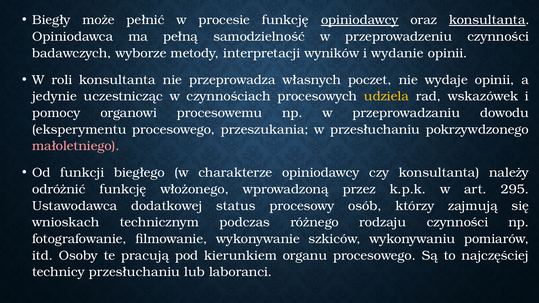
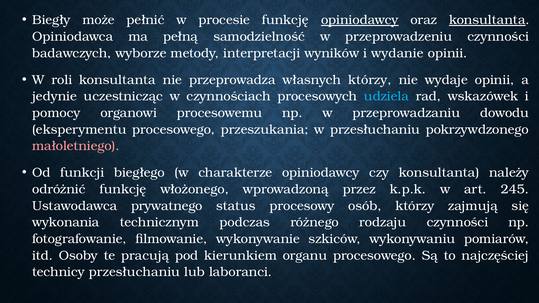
własnych poczet: poczet -> którzy (370, 80)
udziela colour: yellow -> light blue (386, 96)
295: 295 -> 245 (515, 189)
dodatkowej: dodatkowej -> prywatnego (167, 206)
wnioskach: wnioskach -> wykonania (66, 222)
